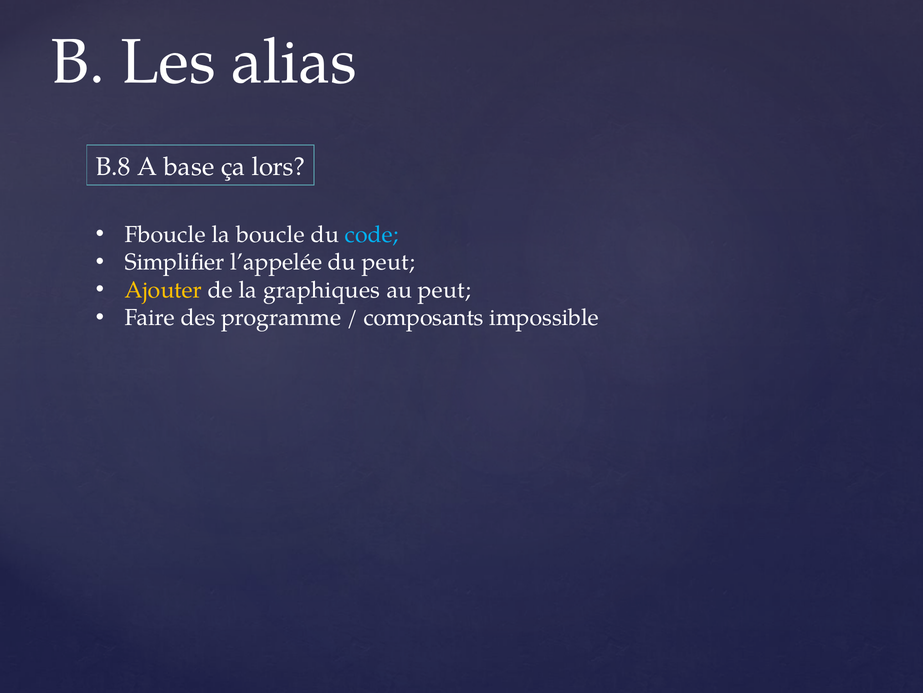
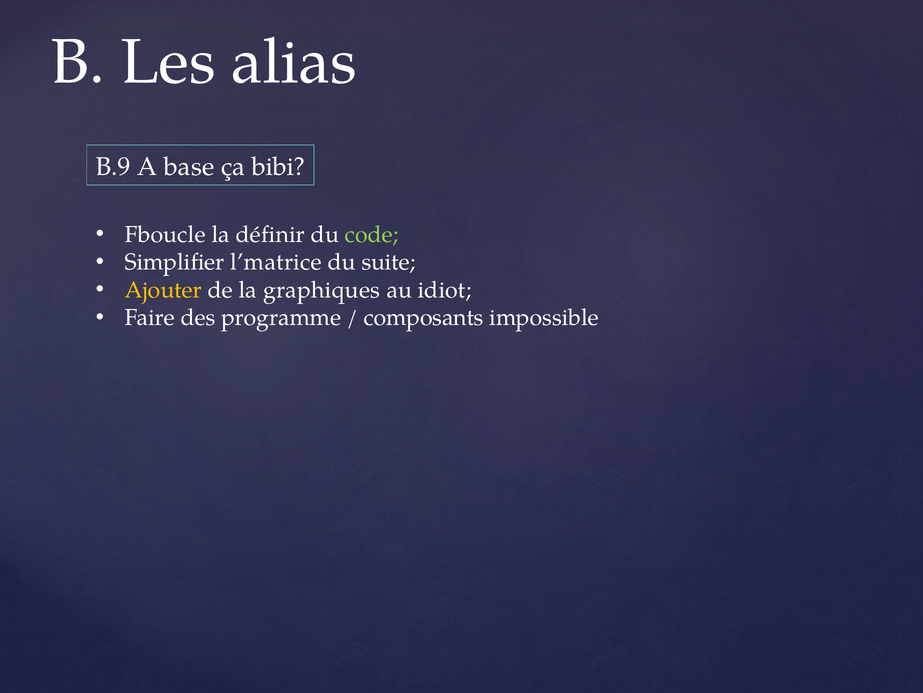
B.8: B.8 -> B.9 (113, 167)
lors: lors -> bibi (278, 167)
boucle: boucle -> définir (270, 234)
code colour: light blue -> light green (372, 234)
l’appelée: l’appelée -> l’matrice (276, 262)
du peut: peut -> suite (388, 262)
au peut: peut -> idiot (444, 290)
